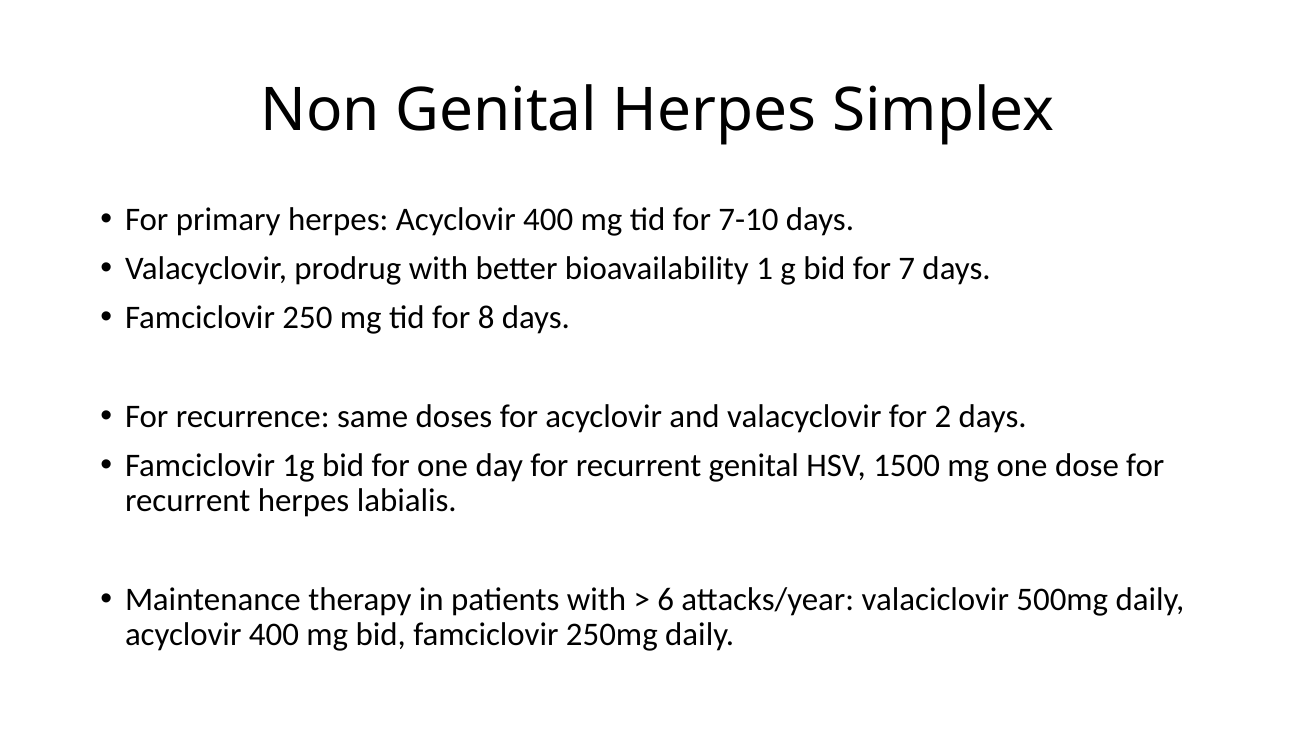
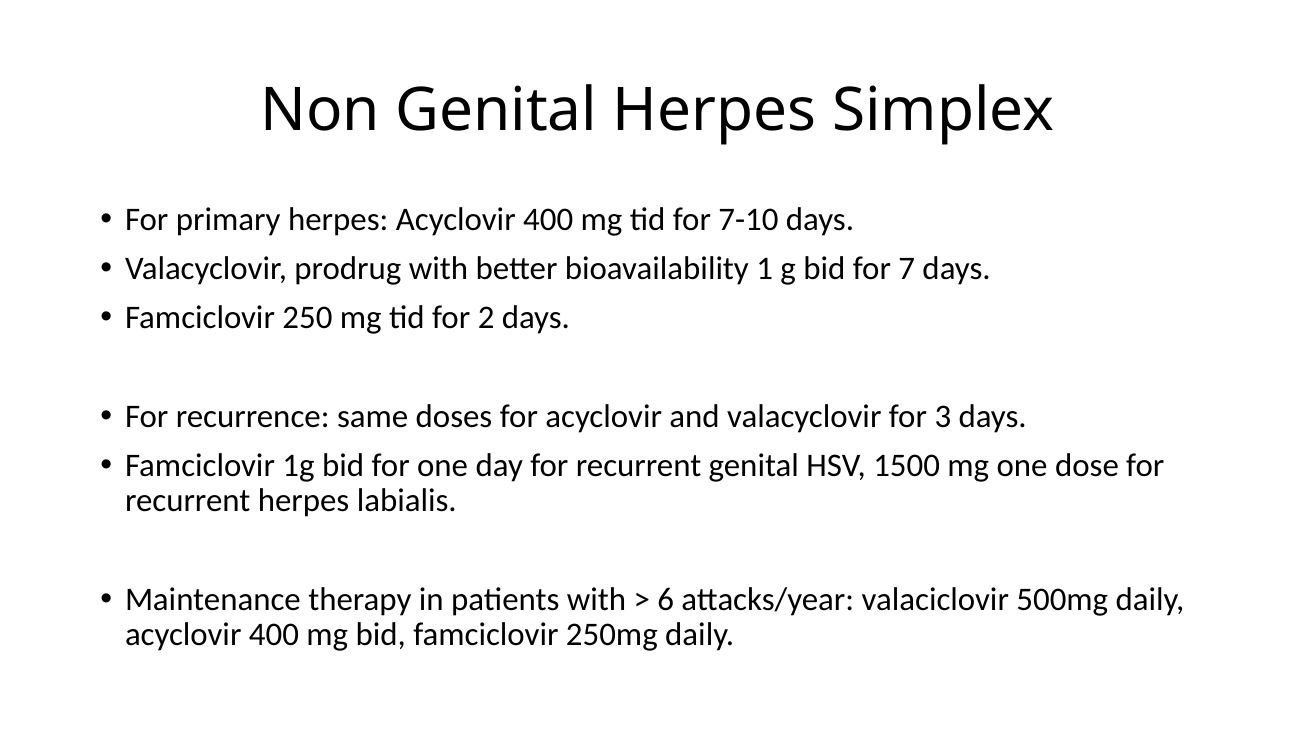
8: 8 -> 2 (486, 318)
2: 2 -> 3 (943, 416)
